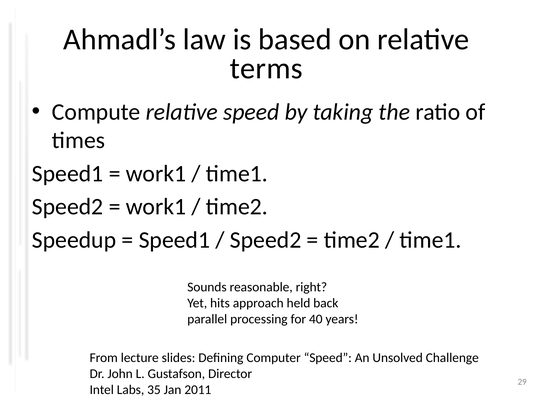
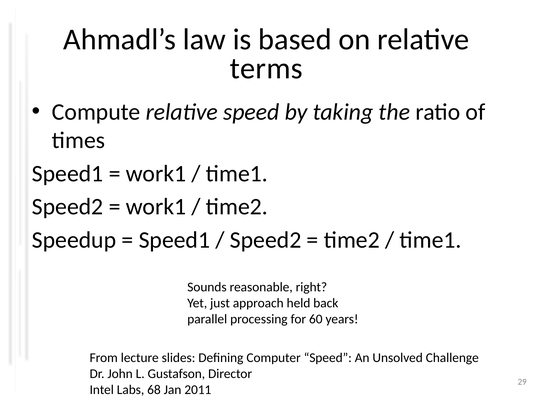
hits: hits -> just (220, 303)
40: 40 -> 60 (316, 319)
35: 35 -> 68 (154, 389)
